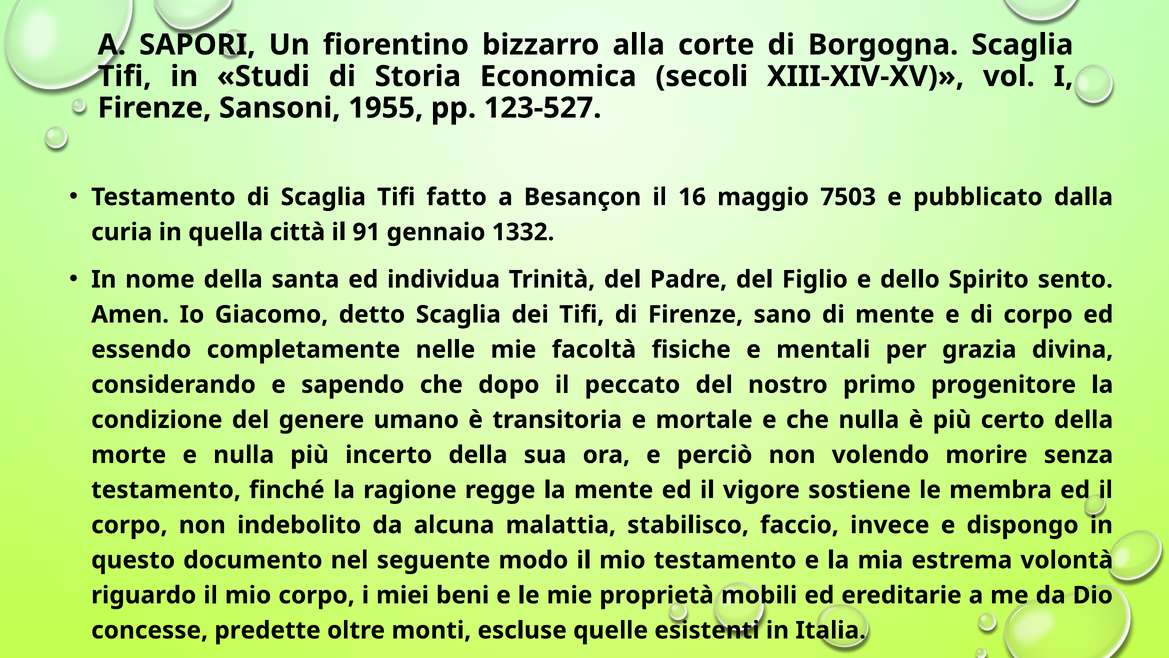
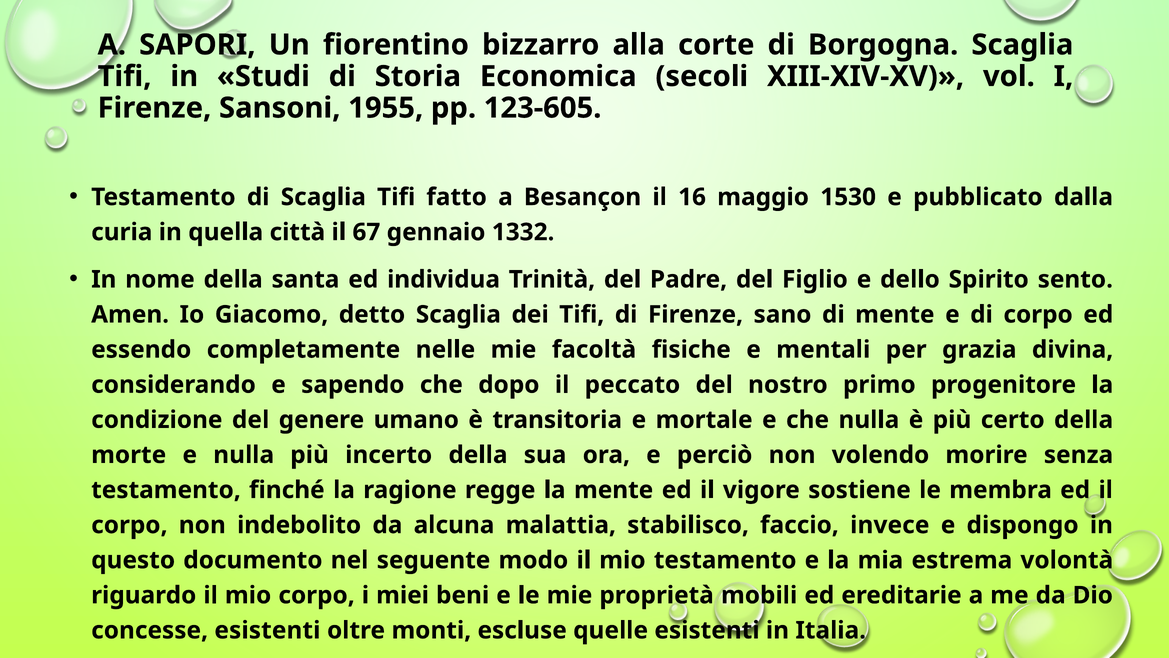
123-527: 123-527 -> 123-605 (543, 108)
7503: 7503 -> 1530 (848, 197)
91: 91 -> 67 (366, 232)
concesse predette: predette -> esistenti (267, 630)
